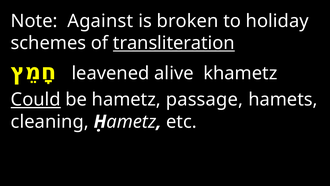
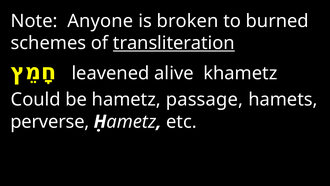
Against: Against -> Anyone (100, 21)
holiday: holiday -> burned (277, 21)
Could underline: present -> none (36, 99)
cleaning: cleaning -> perverse (50, 121)
